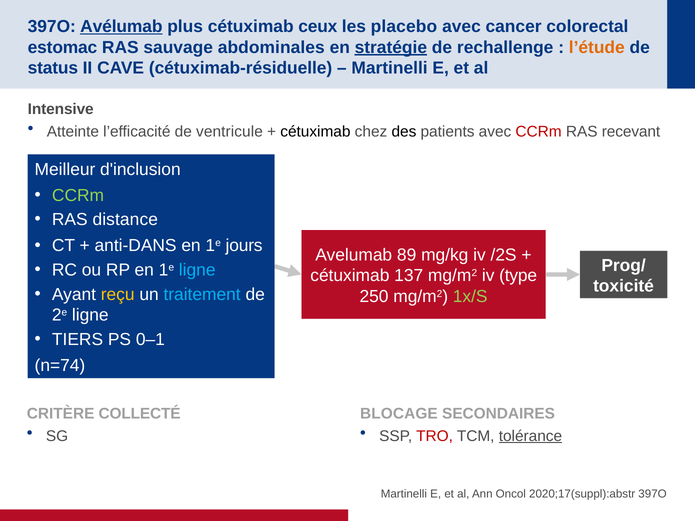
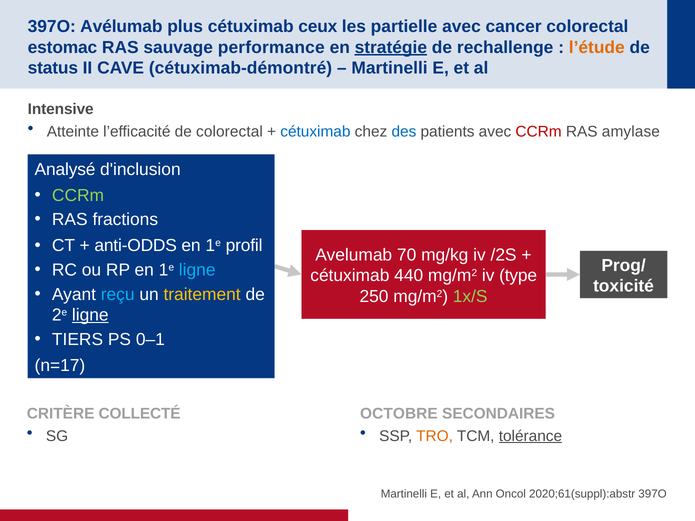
Avélumab underline: present -> none (121, 26)
placebo: placebo -> partielle (404, 26)
abdominales: abdominales -> performance (271, 47)
cétuximab-résiduelle: cétuximab-résiduelle -> cétuximab-démontré (241, 68)
de ventricule: ventricule -> colorectal (229, 132)
cétuximab colour: black -> blue (315, 132)
des colour: black -> blue (404, 132)
recevant: recevant -> amylase (631, 132)
Meilleur: Meilleur -> Analysé (65, 169)
distance: distance -> fractions (125, 220)
anti-DANS: anti-DANS -> anti-ODDS (136, 246)
jours: jours -> profil (244, 246)
89: 89 -> 70 (407, 255)
137: 137 -> 440 (409, 276)
reçu colour: yellow -> light blue (118, 294)
traitement colour: light blue -> yellow (202, 294)
ligne underline: none -> present (90, 315)
n=74: n=74 -> n=17 (60, 366)
BLOCAGE: BLOCAGE -> OCTOBRE (399, 414)
TRO colour: red -> orange (435, 436)
2020;17(suppl):abstr: 2020;17(suppl):abstr -> 2020;61(suppl):abstr (582, 494)
